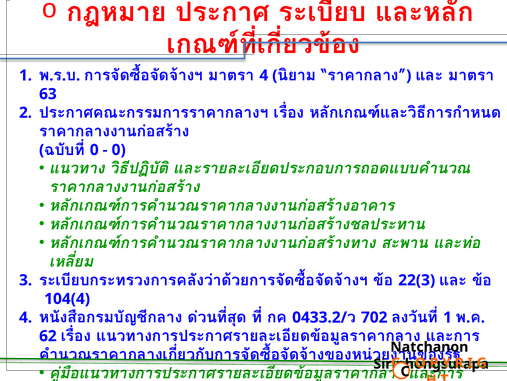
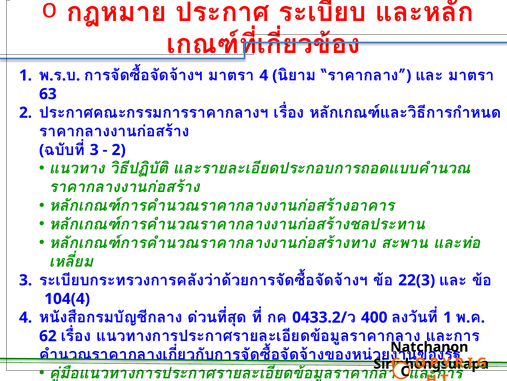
0: 0 -> 3 (94, 150)
0: 0 -> 2 (119, 150)
702: 702 -> 400 (374, 317)
